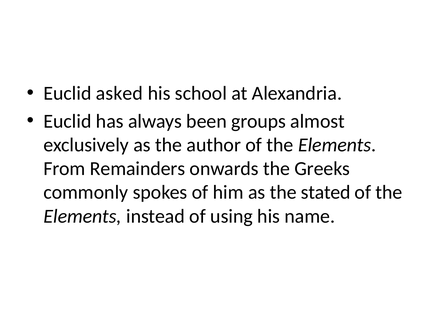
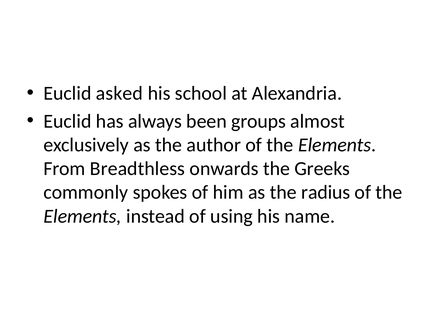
Remainders: Remainders -> Breadthless (137, 169)
stated: stated -> radius (326, 193)
